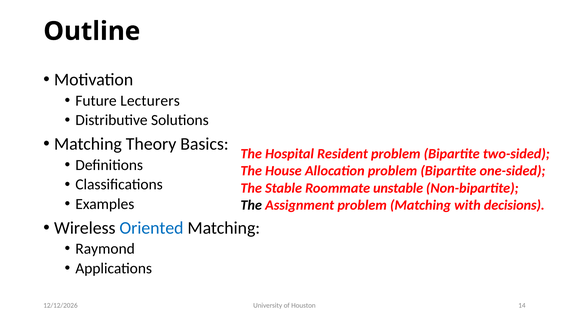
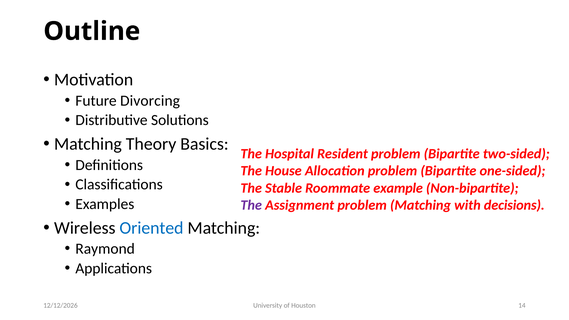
Lecturers: Lecturers -> Divorcing (150, 101)
unstable: unstable -> example (398, 188)
The colour: black -> purple (251, 205)
